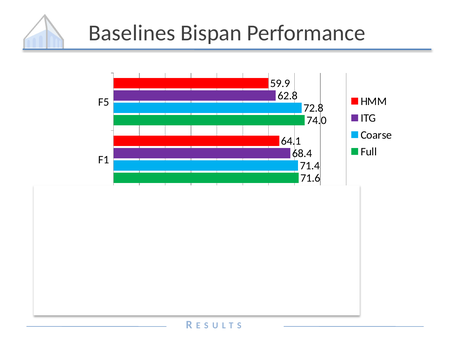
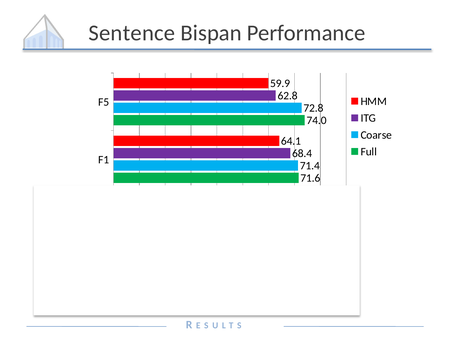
Baselines: Baselines -> Sentence (132, 33)
